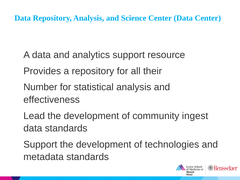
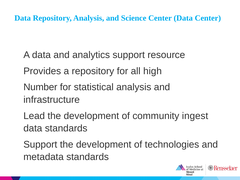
their: their -> high (153, 71)
effectiveness: effectiveness -> infrastructure (52, 100)
